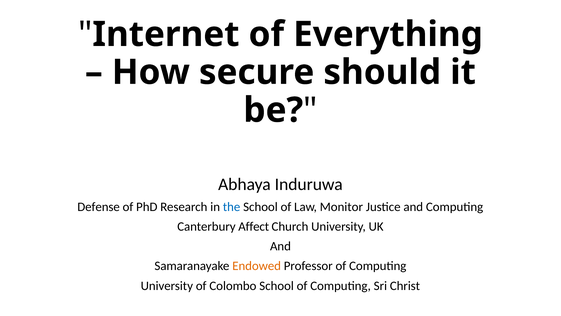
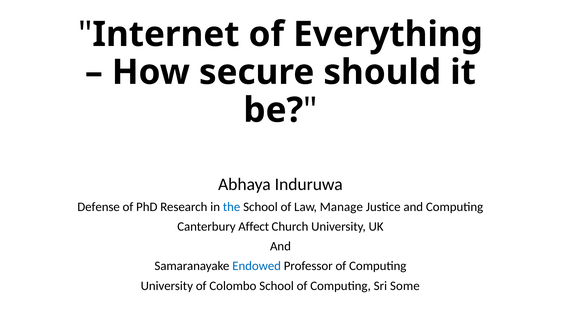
Monitor: Monitor -> Manage (341, 206)
Endowed colour: orange -> blue (257, 266)
Christ: Christ -> Some (405, 285)
